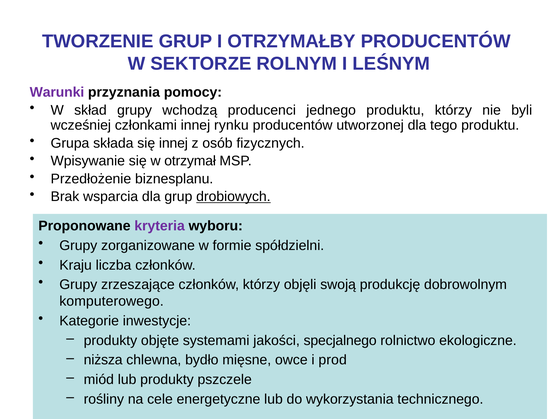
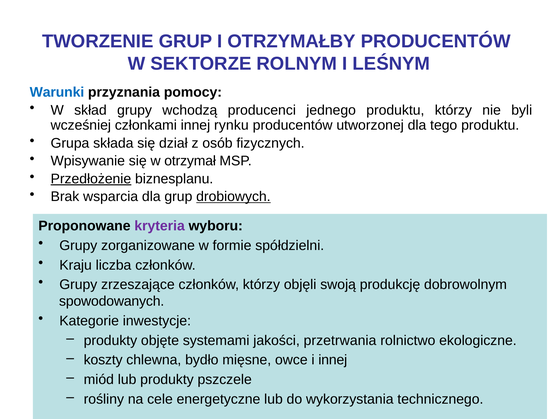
Warunki colour: purple -> blue (57, 92)
się innej: innej -> dział (173, 143)
Przedłożenie underline: none -> present (91, 179)
komputerowego: komputerowego -> spowodowanych (112, 301)
specjalnego: specjalnego -> przetrwania (340, 340)
niższa: niższa -> koszty (103, 360)
i prod: prod -> innej (333, 360)
